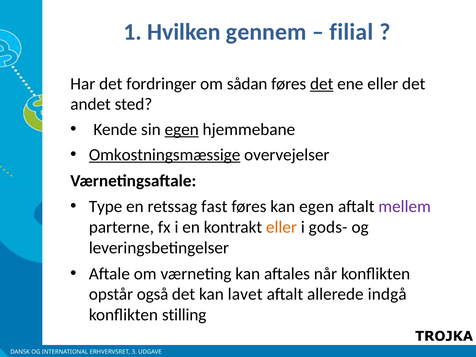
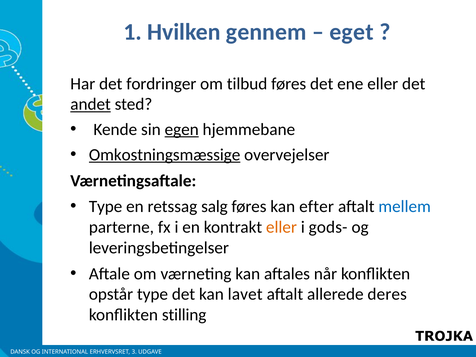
filial: filial -> eget (352, 32)
sådan: sådan -> tilbud (247, 84)
det underline: present -> none (322, 84)
andet underline: none -> present (91, 104)
fast: fast -> salg (214, 207)
kan egen: egen -> efter (317, 207)
mellem colour: purple -> blue (405, 207)
opstår også: også -> type (153, 294)
indgå: indgå -> deres (387, 294)
